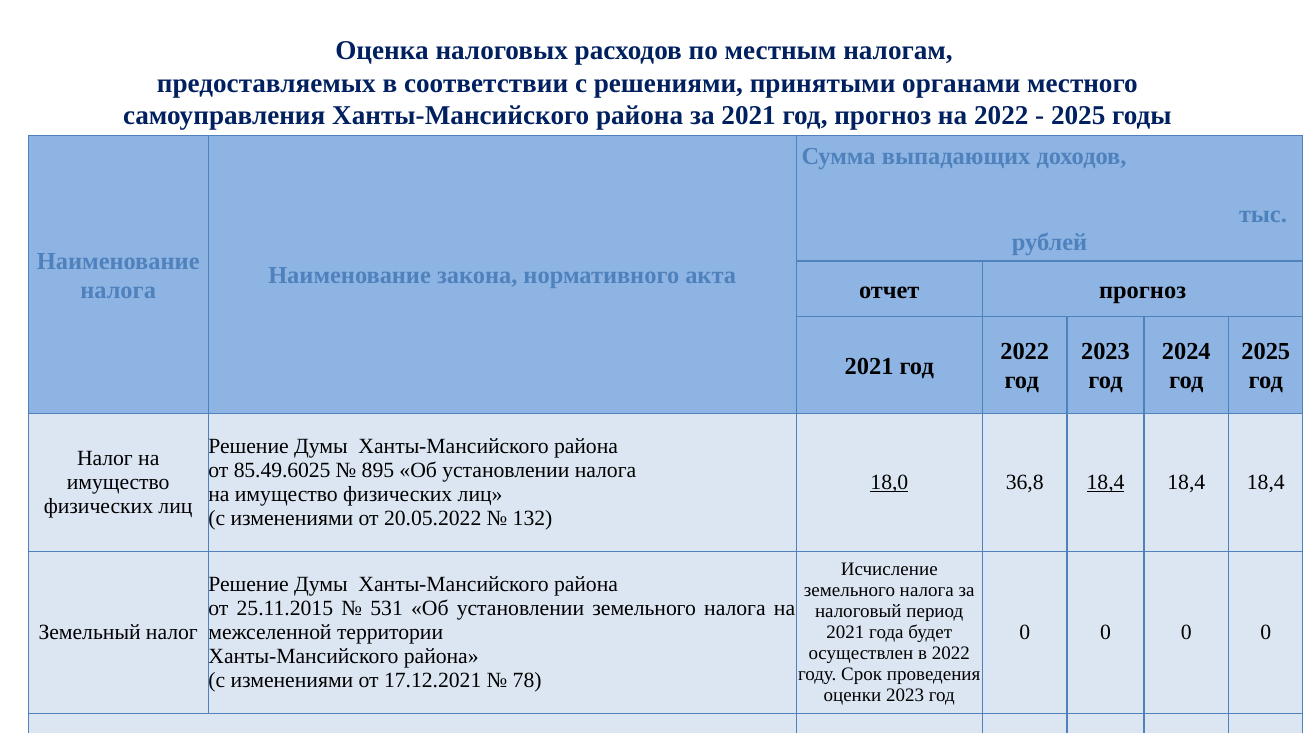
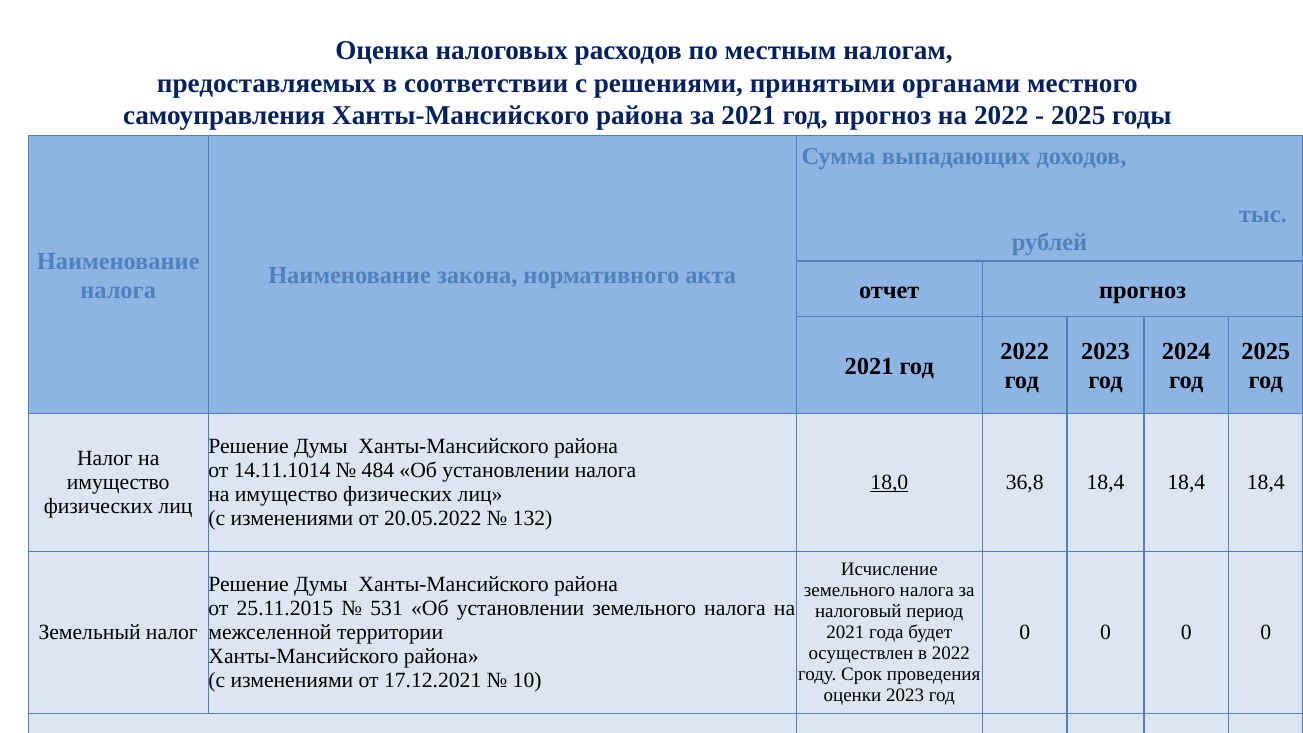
85.49.6025: 85.49.6025 -> 14.11.1014 (282, 470)
895: 895 -> 484 (378, 470)
18,4 underline: present -> none (1106, 482)
78: 78 -> 10 (527, 681)
